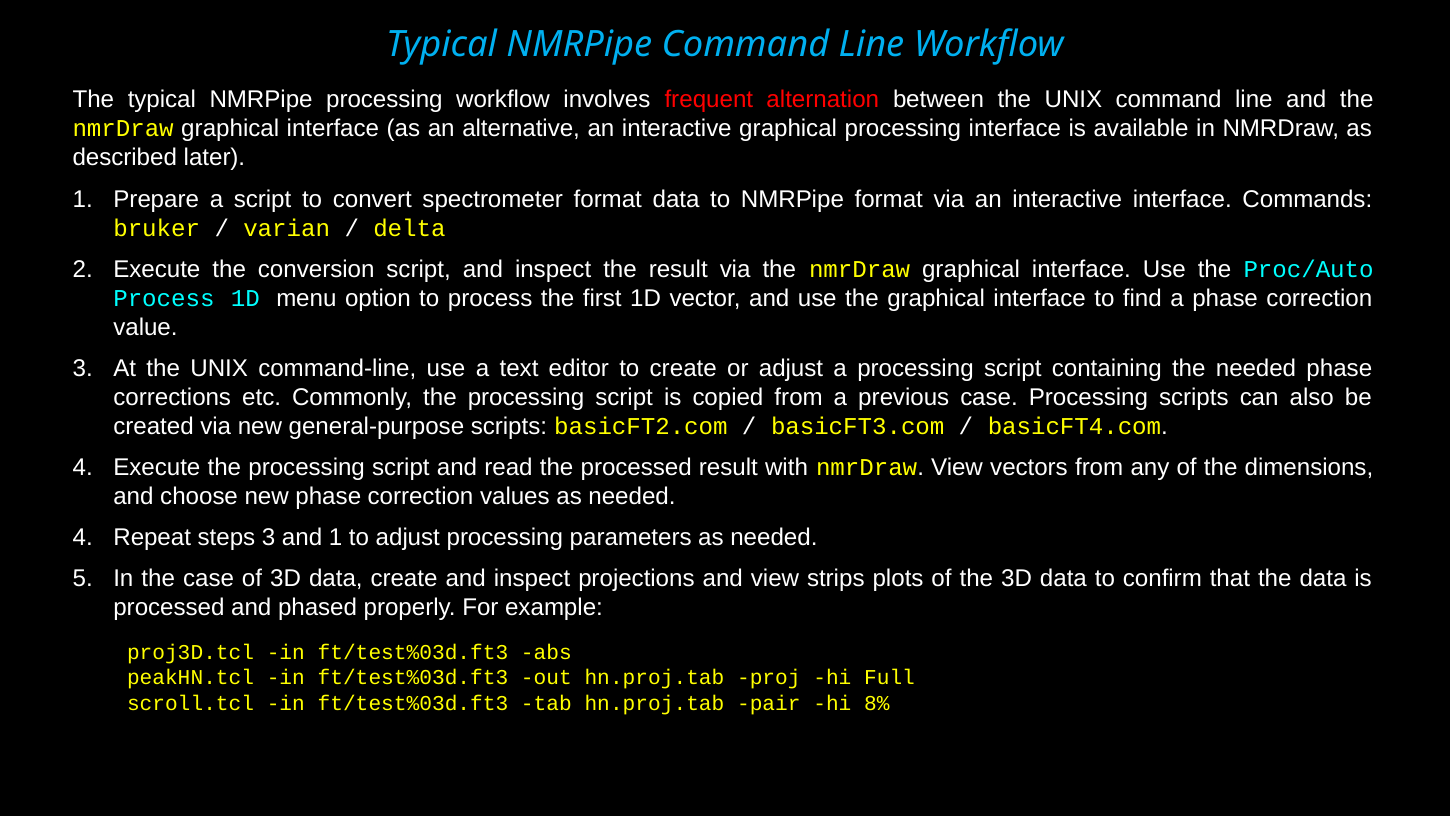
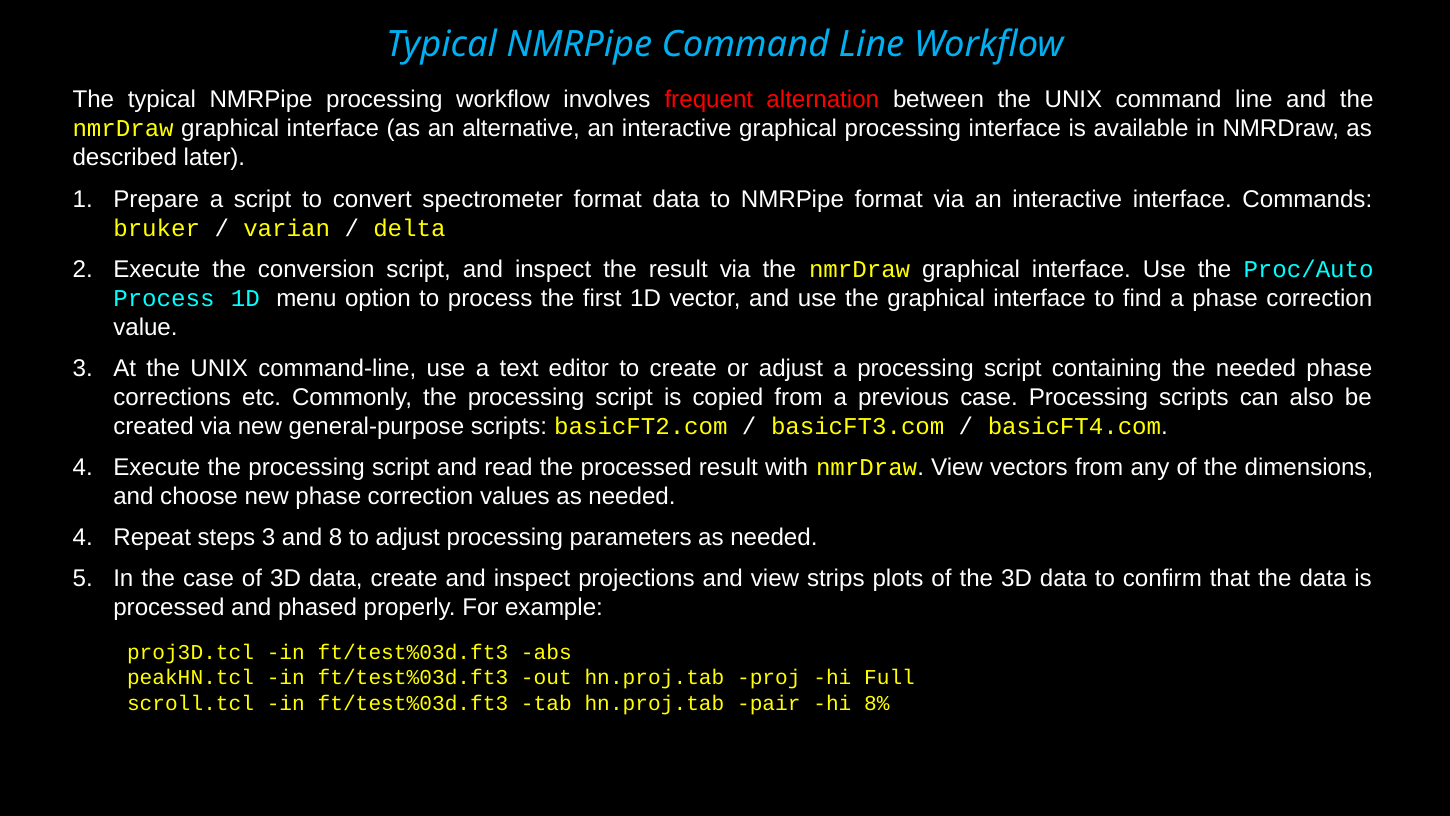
and 1: 1 -> 8 (336, 537)
